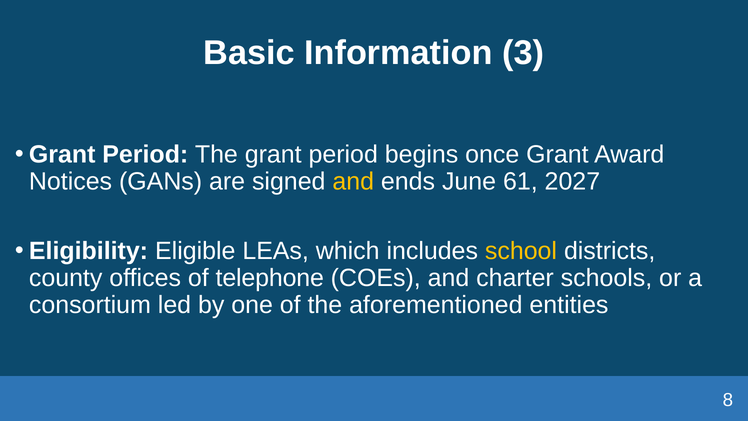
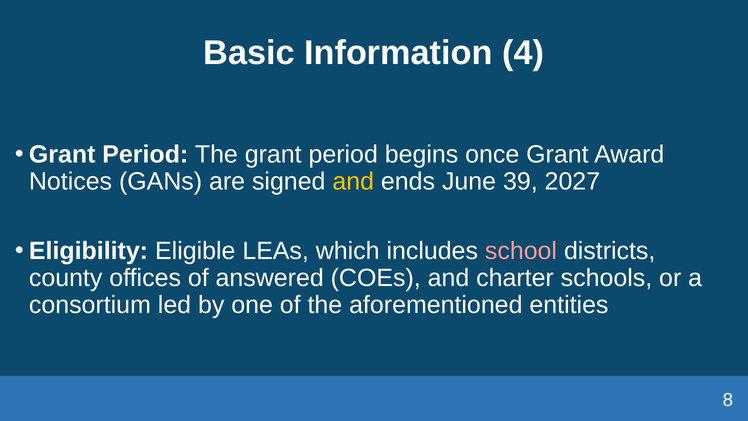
3: 3 -> 4 (523, 53)
61: 61 -> 39 (520, 181)
school colour: yellow -> pink (521, 251)
telephone: telephone -> answered (270, 278)
